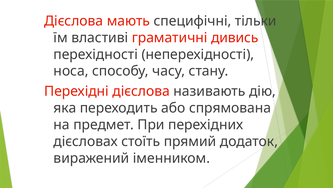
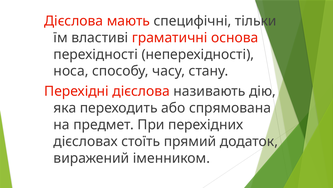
дивись: дивись -> основа (235, 38)
